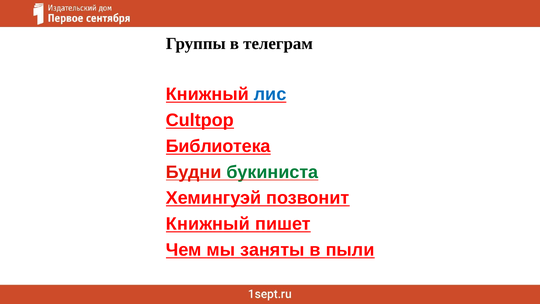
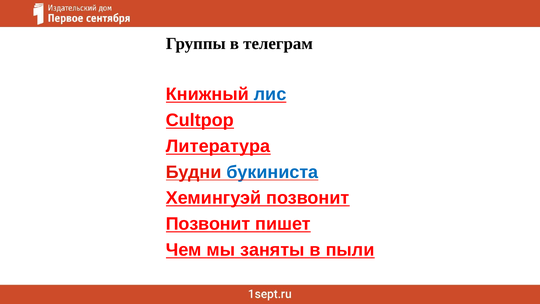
Библиотека: Библиотека -> Литература (218, 146)
букиниста colour: green -> blue (272, 172)
Книжный: Книжный -> Позвонит (208, 224)
